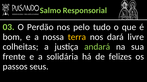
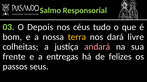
Perdão: Perdão -> Depois (40, 27)
pelo: pelo -> céus (82, 27)
andará colour: light green -> pink (97, 47)
solidária: solidária -> entregas (62, 57)
